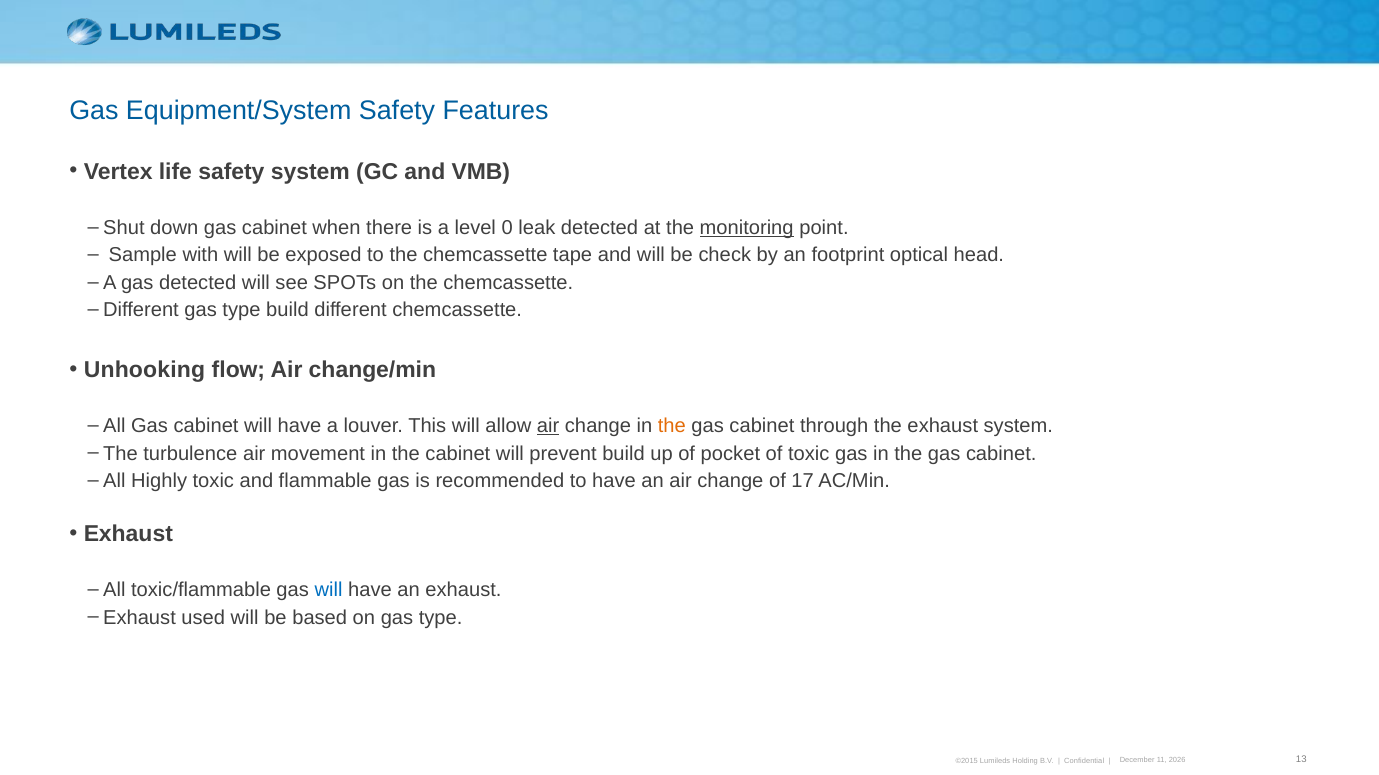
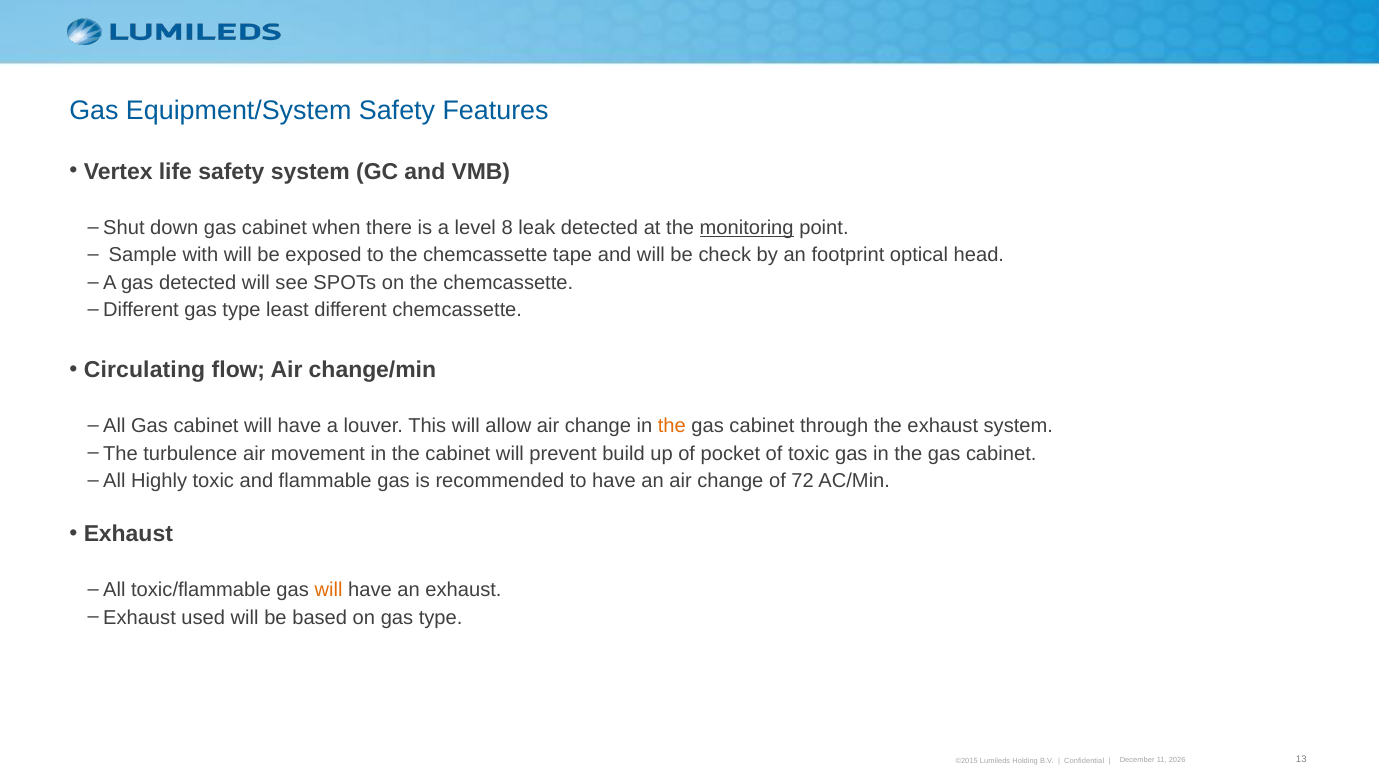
0: 0 -> 8 (507, 228)
type build: build -> least (287, 310)
Unhooking: Unhooking -> Circulating (144, 370)
air underline: present -> none (548, 426)
17: 17 -> 72 (803, 481)
will colour: blue -> orange (329, 591)
